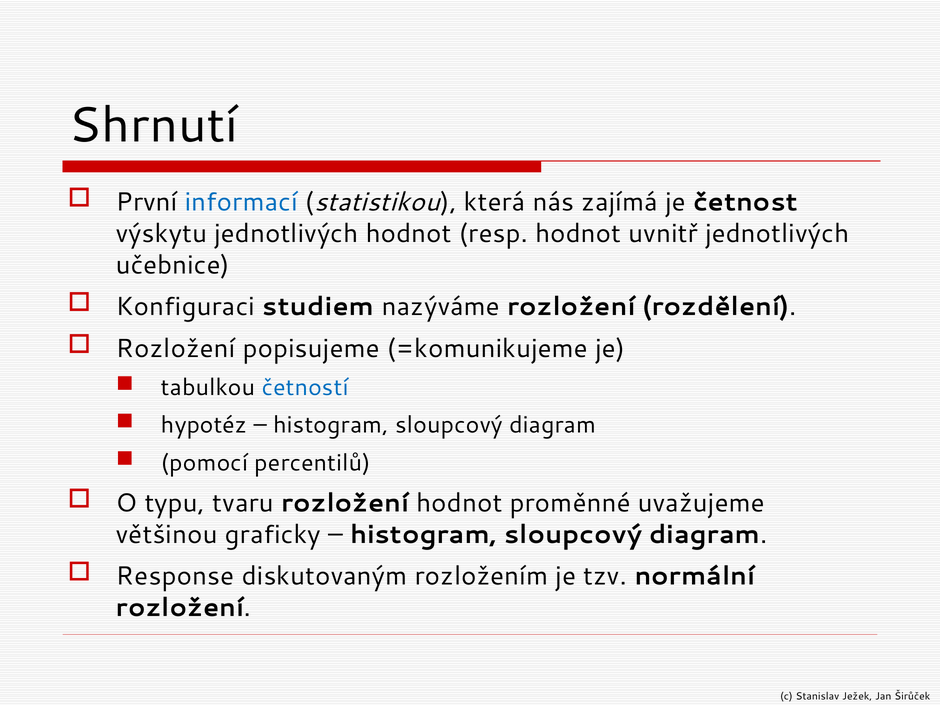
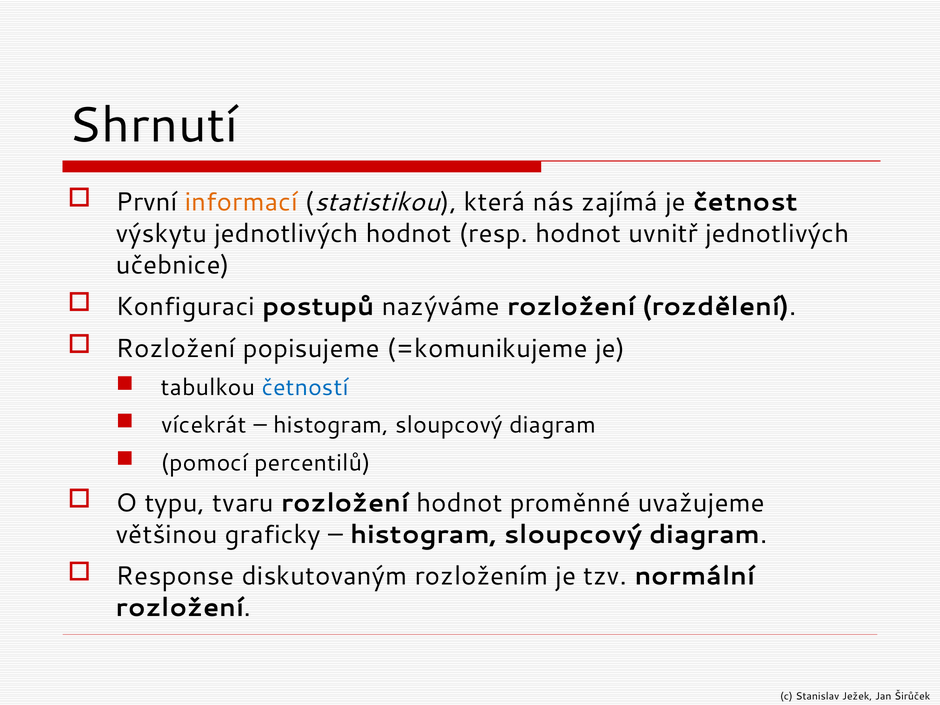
informací colour: blue -> orange (241, 202)
studiem: studiem -> postupů (318, 307)
hypotéz: hypotéz -> vícekrát (204, 425)
